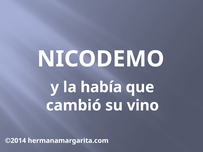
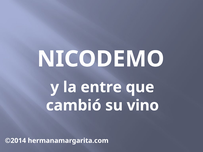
había: había -> entre (101, 87)
